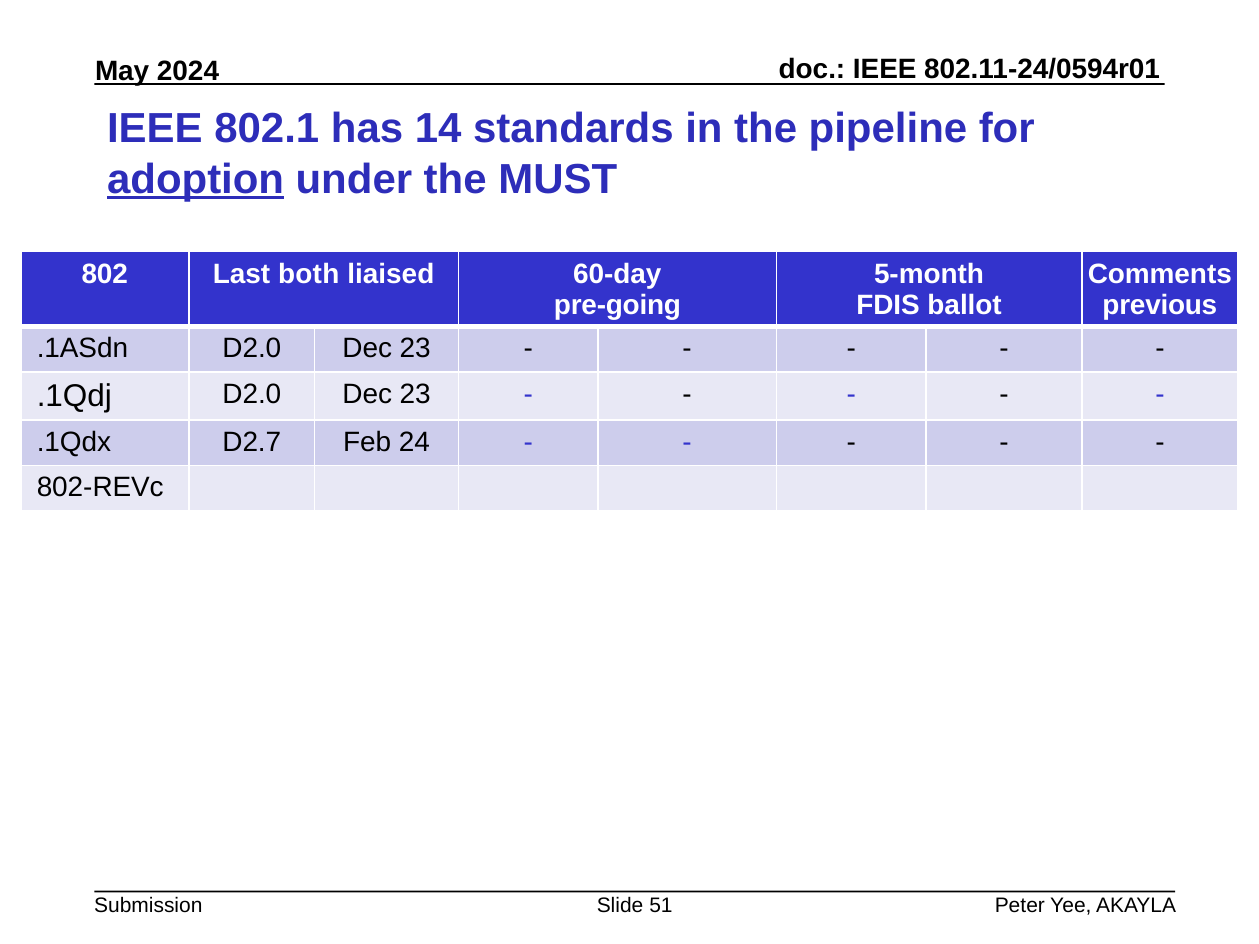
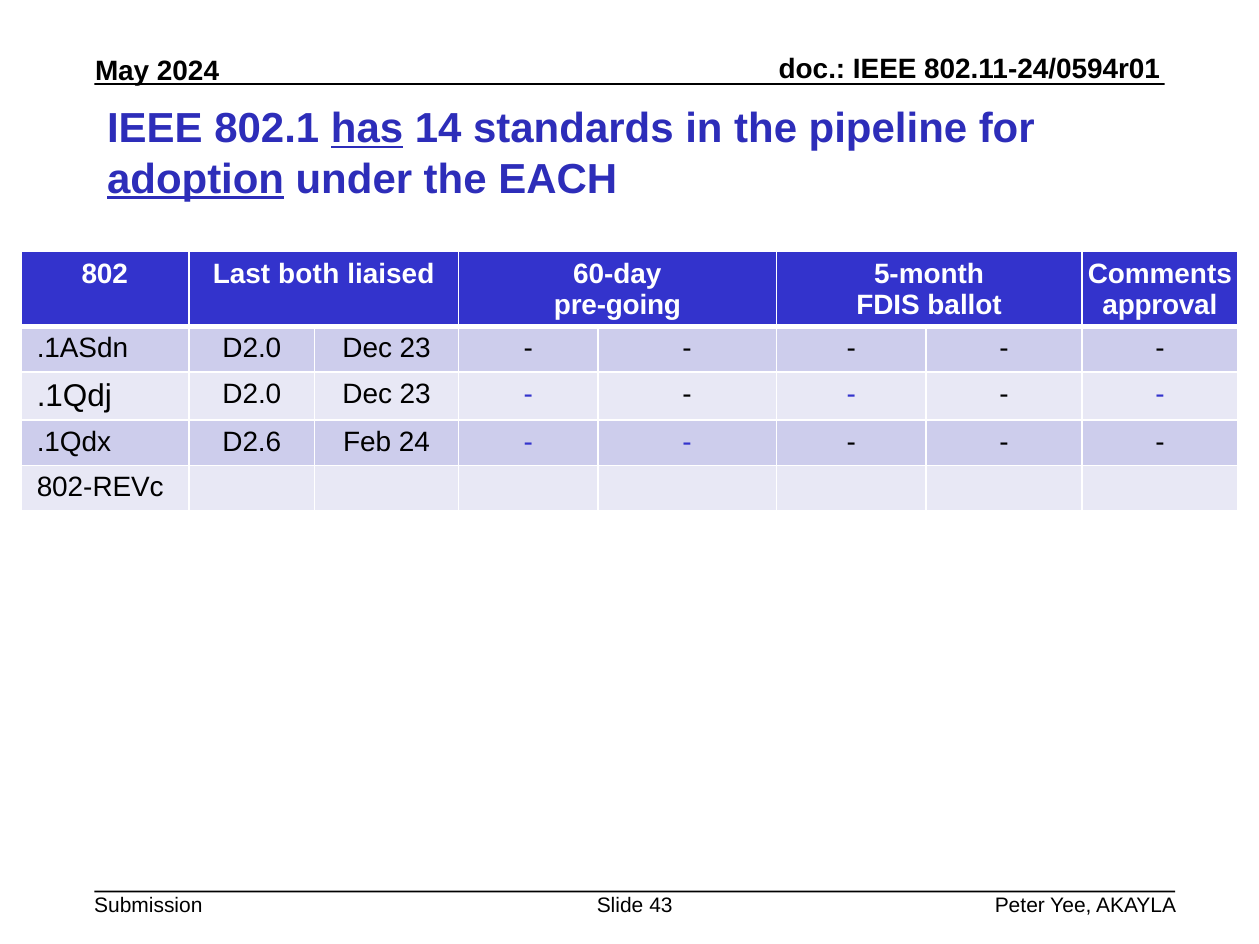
has underline: none -> present (367, 129)
MUST: MUST -> EACH (558, 179)
previous: previous -> approval (1160, 305)
D2.7: D2.7 -> D2.6 (252, 442)
51: 51 -> 43 (661, 906)
